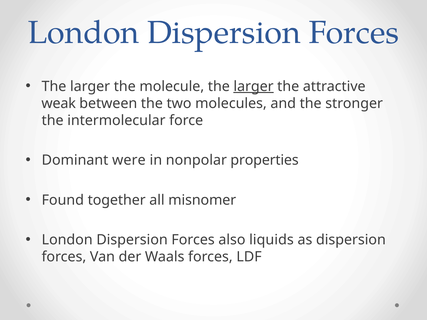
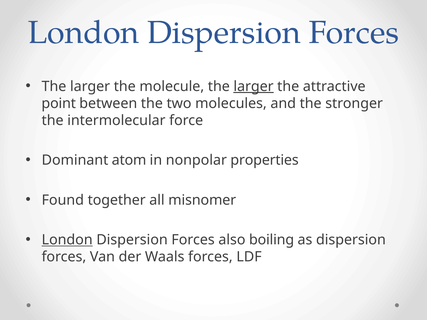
weak: weak -> point (59, 103)
were: were -> atom (129, 160)
London underline: none -> present (67, 240)
liquids: liquids -> boiling (272, 240)
